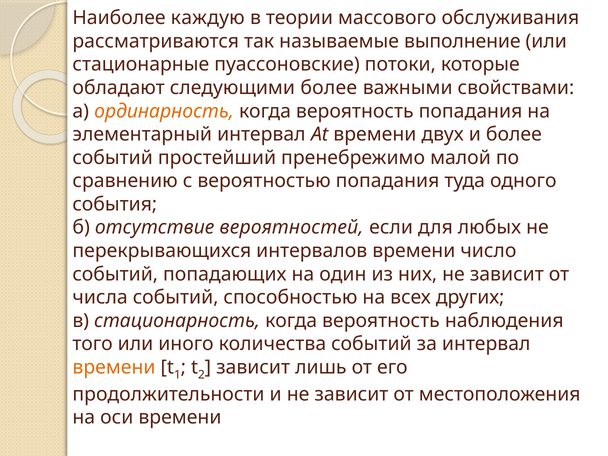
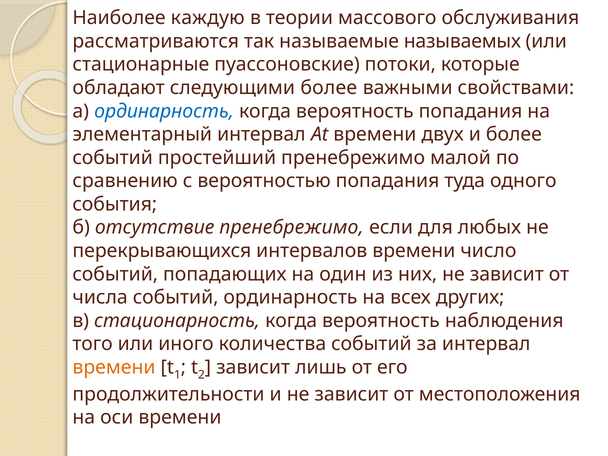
выполнение: выполнение -> называемых (462, 41)
ординарность colour: orange -> blue (164, 111)
отсутствие вероятностей: вероятностей -> пренебрежимо (292, 228)
событий способностью: способностью -> ординарность (290, 297)
